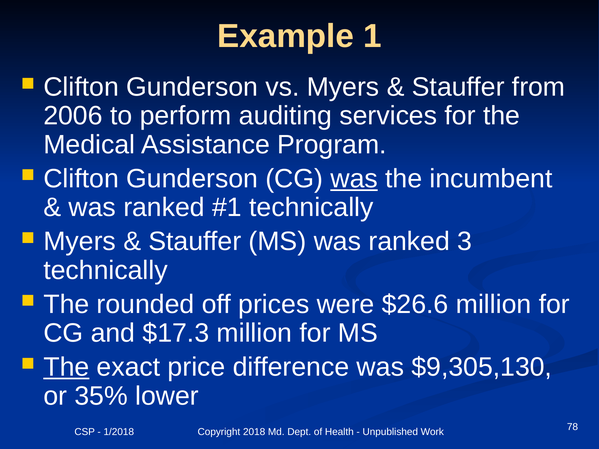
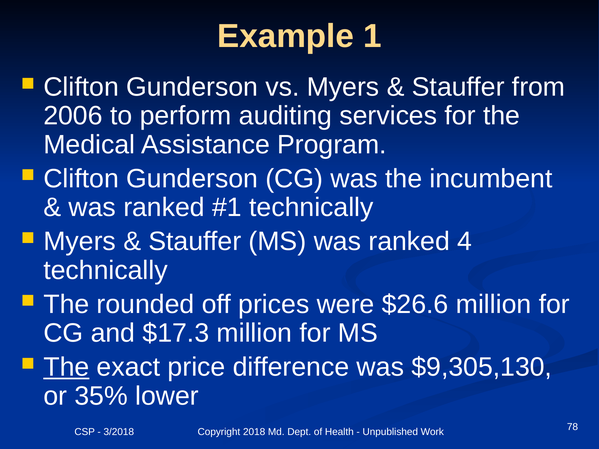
was underline: present -> none (354, 179)
3: 3 -> 4 (465, 242)
1/2018: 1/2018 -> 3/2018 (119, 432)
